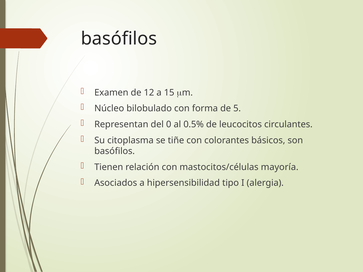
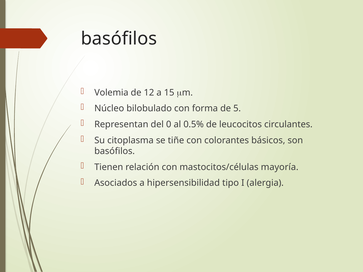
Examen: Examen -> Volemia (111, 93)
